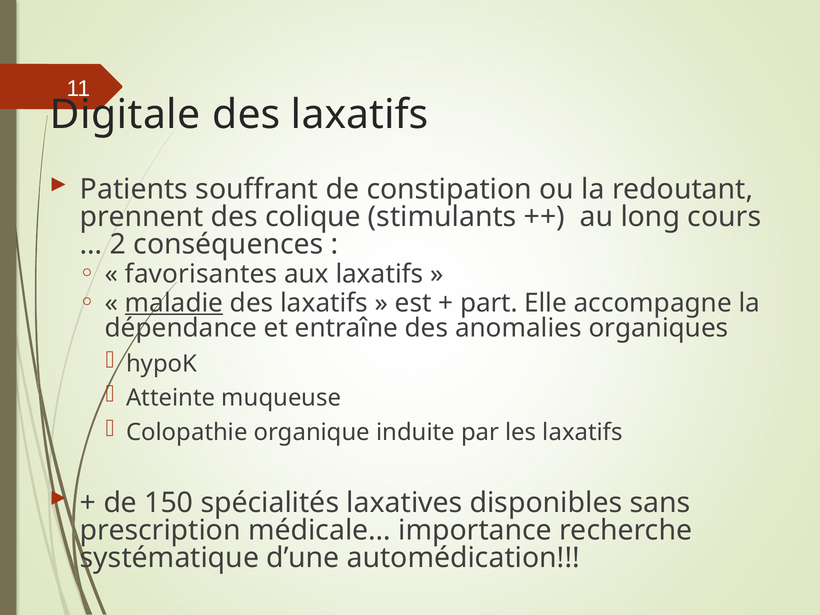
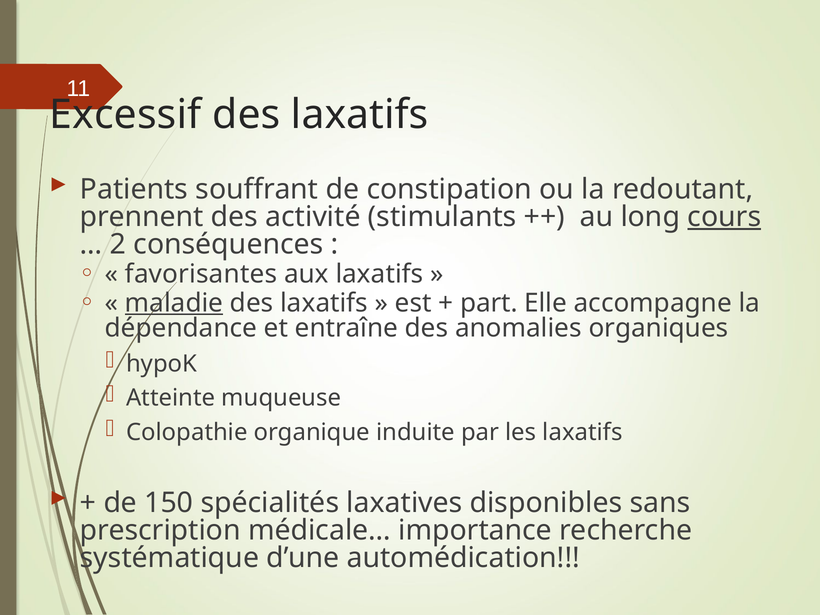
Digitale: Digitale -> Excessif (125, 115)
colique: colique -> activité (313, 217)
cours underline: none -> present (724, 217)
